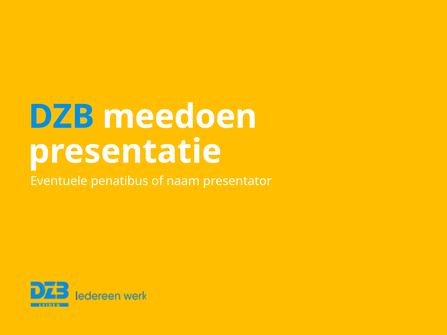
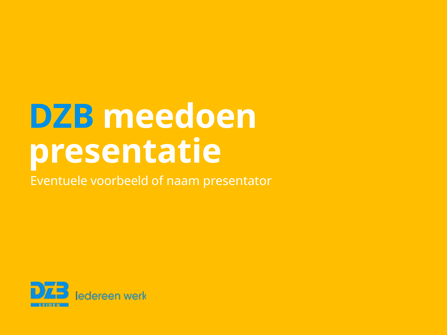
penatibus: penatibus -> voorbeeld (120, 181)
